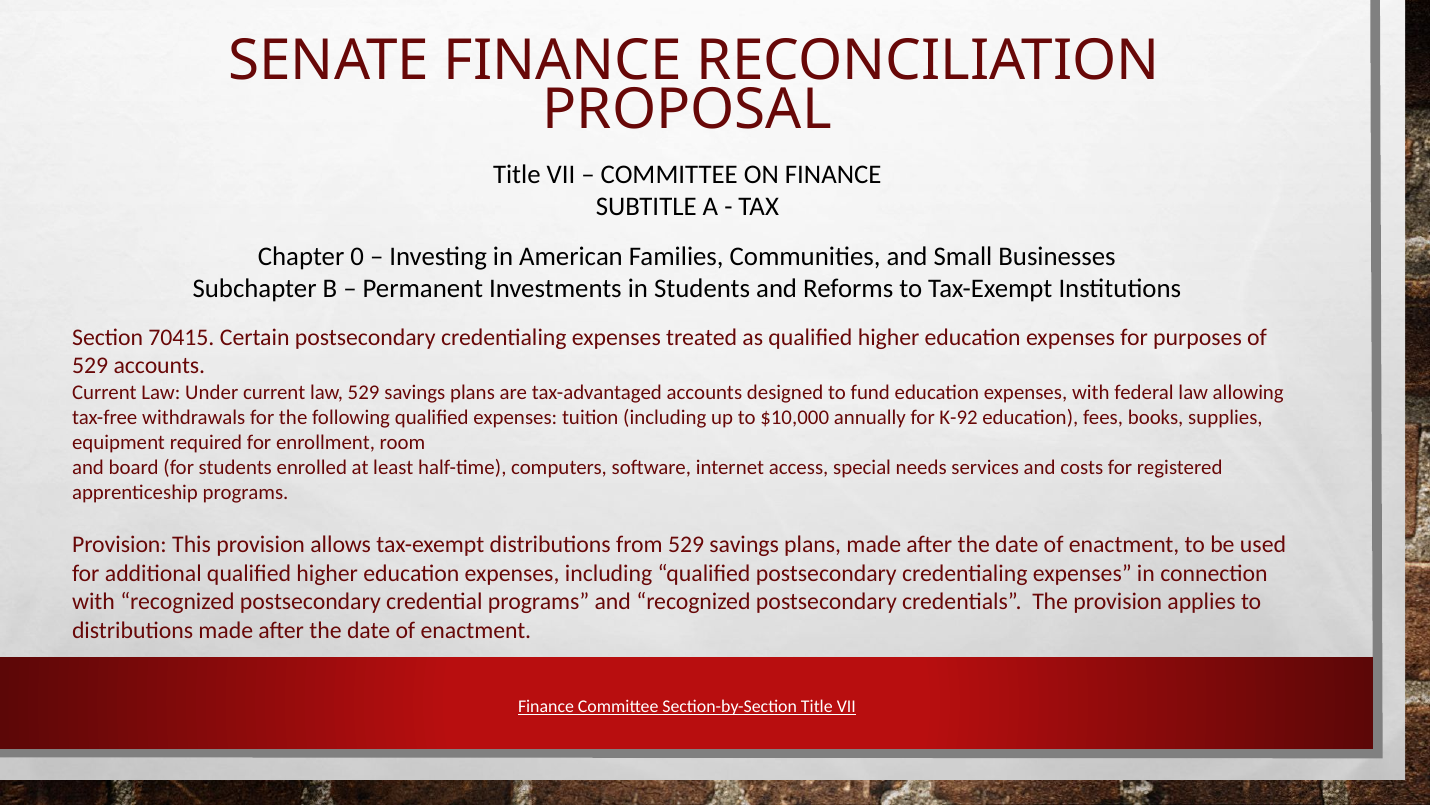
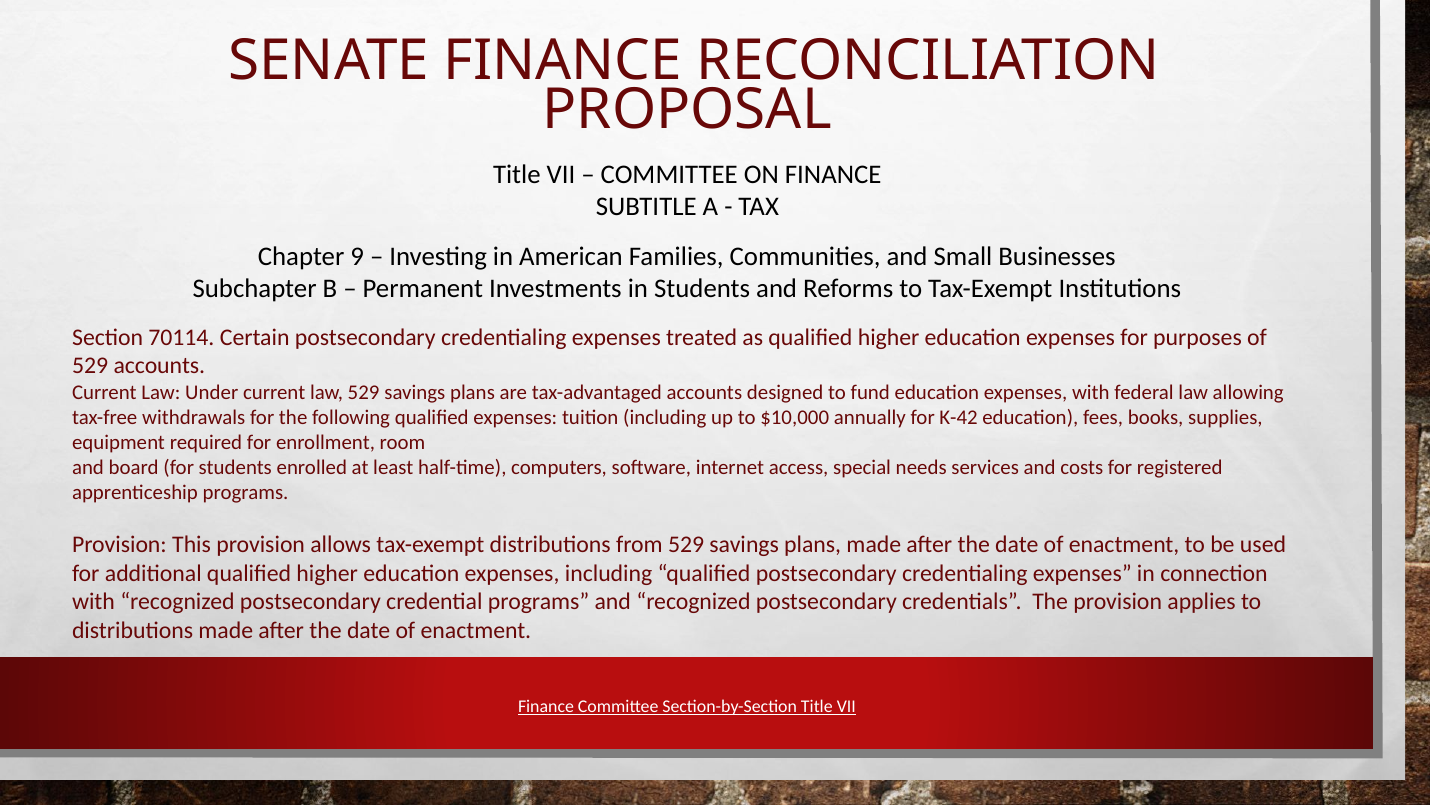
0: 0 -> 9 (357, 257)
70415: 70415 -> 70114 (181, 337)
K-92: K-92 -> K-42 (958, 417)
